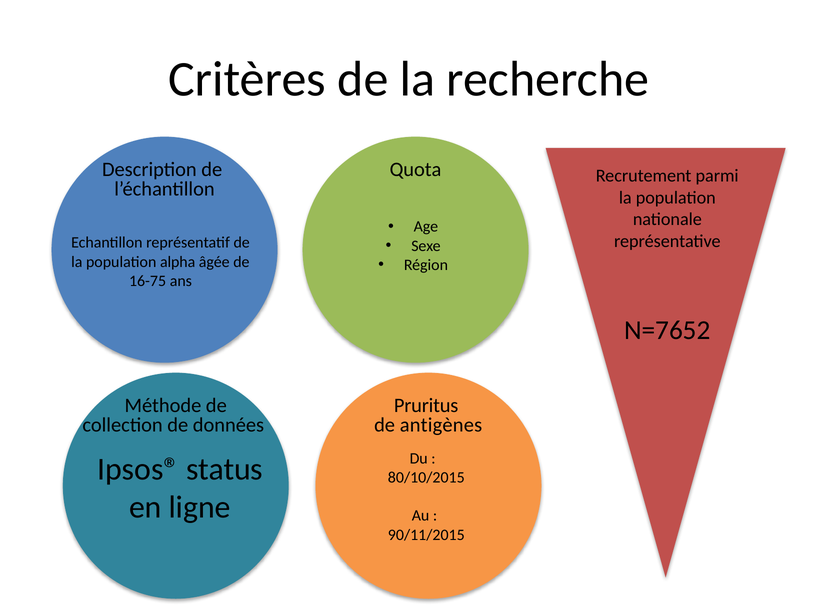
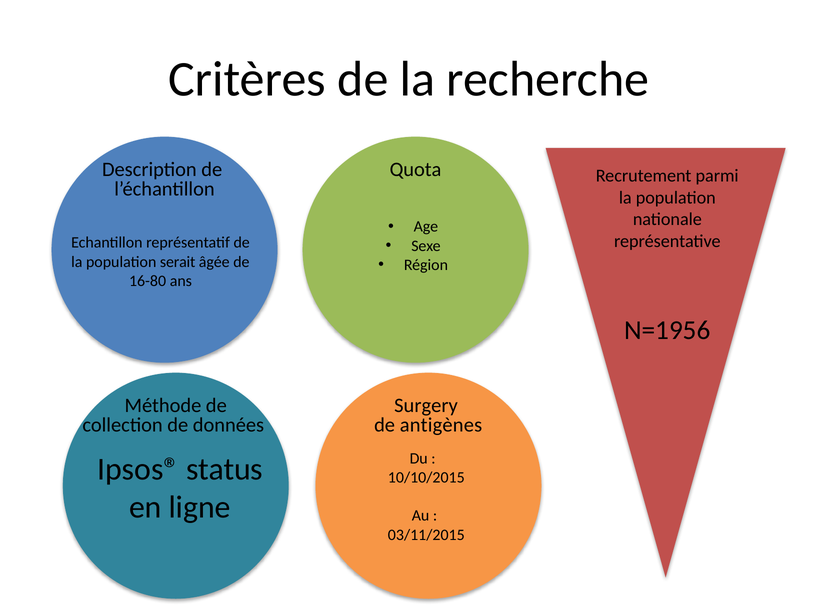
alpha: alpha -> serait (178, 262)
16-75: 16-75 -> 16-80 (148, 281)
N=7652: N=7652 -> N=1956 (667, 330)
Pruritus: Pruritus -> Surgery (426, 405)
80/10/2015: 80/10/2015 -> 10/10/2015 (426, 477)
90/11/2015: 90/11/2015 -> 03/11/2015 (426, 534)
